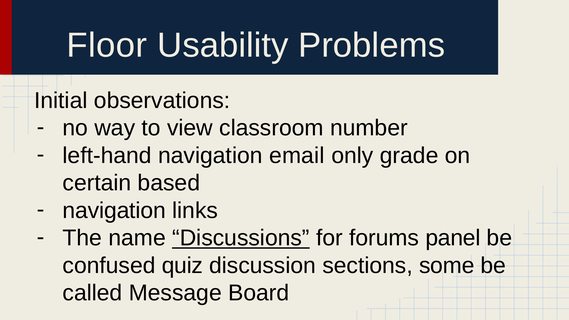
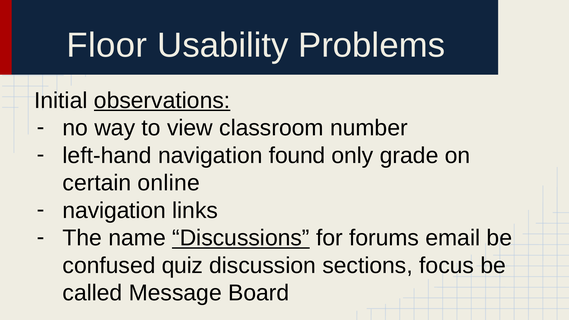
observations underline: none -> present (162, 101)
email: email -> found (297, 156)
based: based -> online (169, 183)
panel: panel -> email (453, 238)
some: some -> focus (447, 266)
